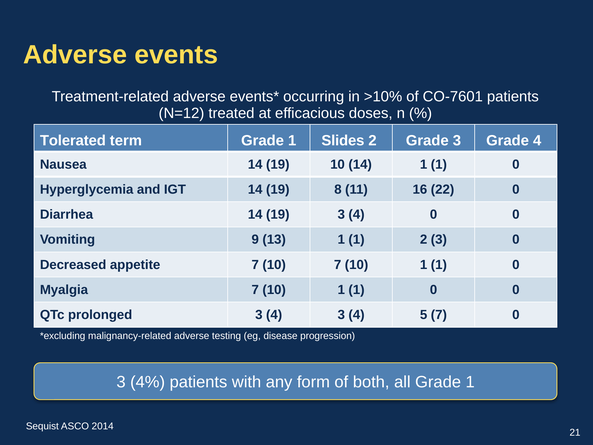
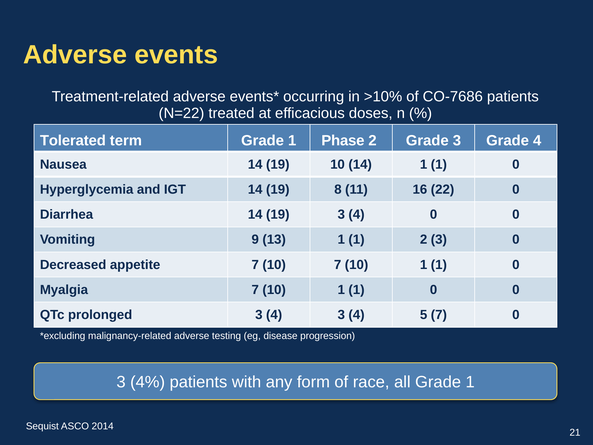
CO-7601: CO-7601 -> CO-7686 (453, 97)
N=12: N=12 -> N=22 (181, 113)
Slides: Slides -> Phase (343, 141)
both: both -> race (371, 382)
